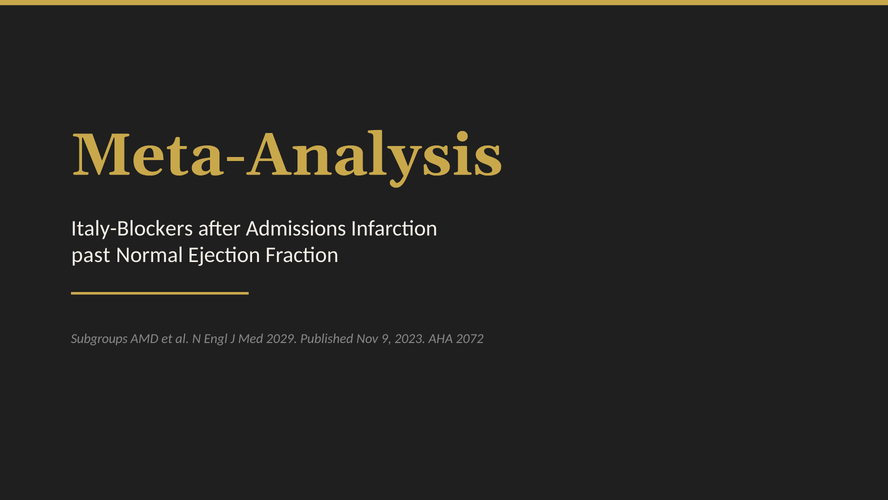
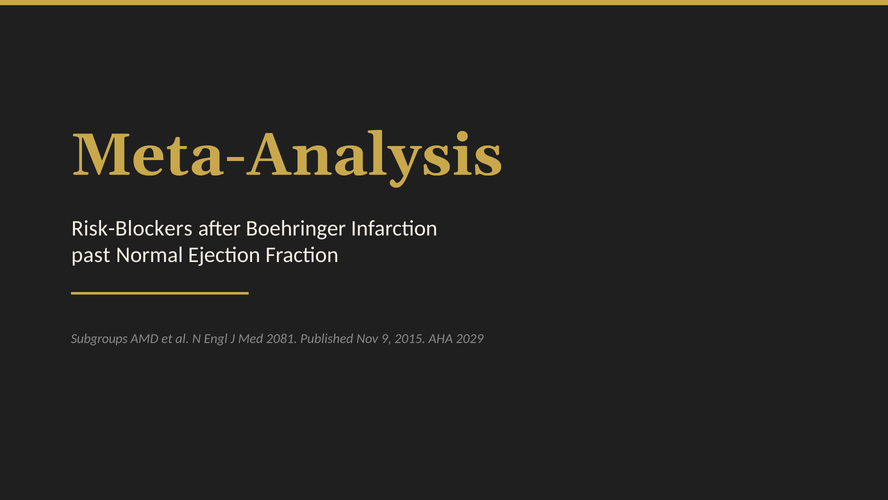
Italy-Blockers: Italy-Blockers -> Risk-Blockers (132, 228)
Admissions: Admissions -> Boehringer (296, 228)
2029: 2029 -> 2081 (282, 338)
2023: 2023 -> 2015 (410, 338)
2072: 2072 -> 2029 (470, 338)
